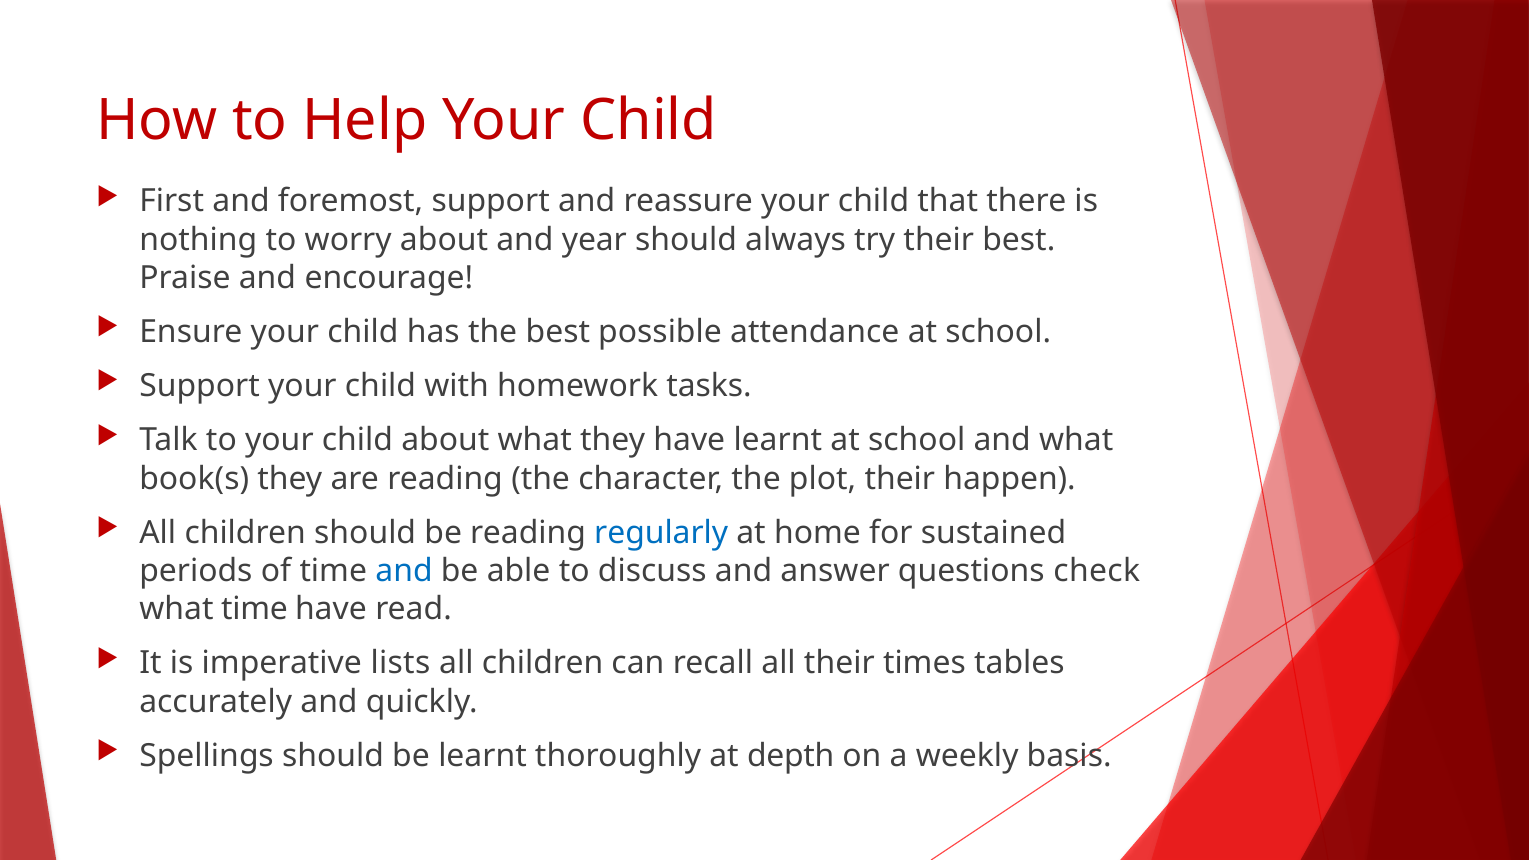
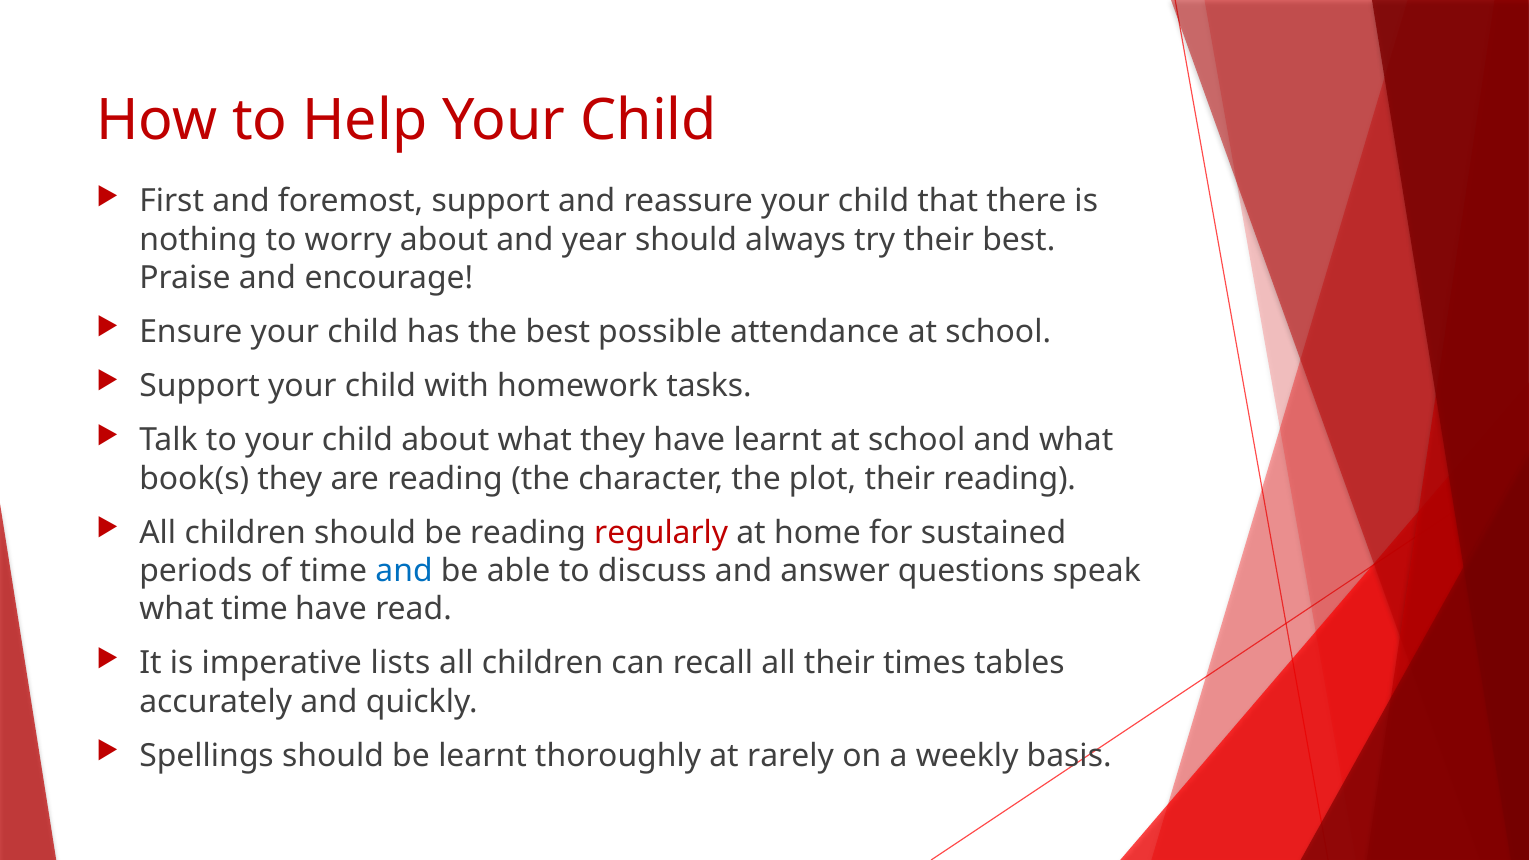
their happen: happen -> reading (1010, 479)
regularly colour: blue -> red (661, 533)
check: check -> speak (1097, 571)
depth: depth -> rarely (790, 756)
